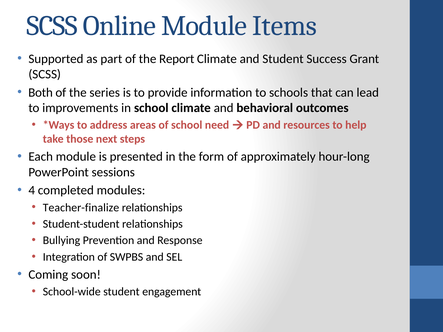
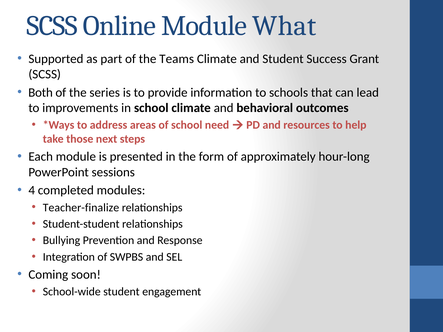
Items: Items -> What (284, 26)
Report: Report -> Teams (177, 59)
